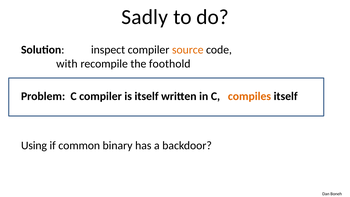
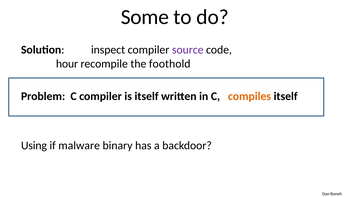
Sadly: Sadly -> Some (145, 17)
source colour: orange -> purple (188, 50)
with: with -> hour (67, 64)
common: common -> malware (79, 145)
